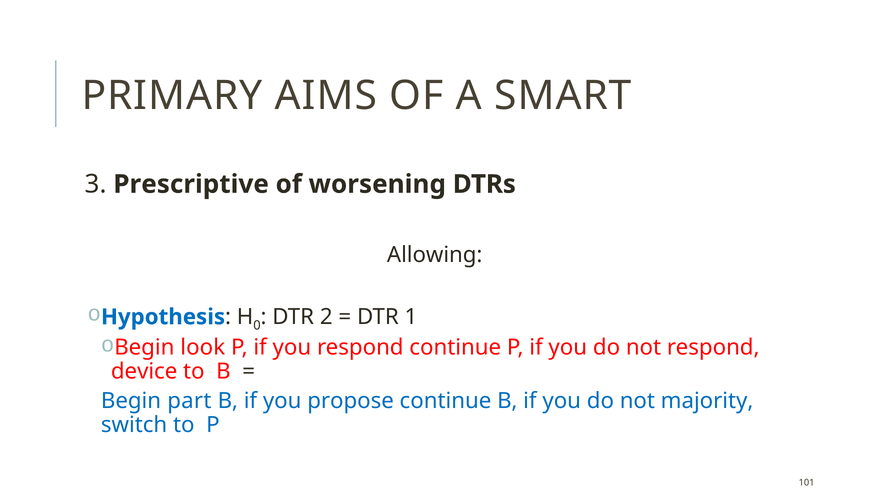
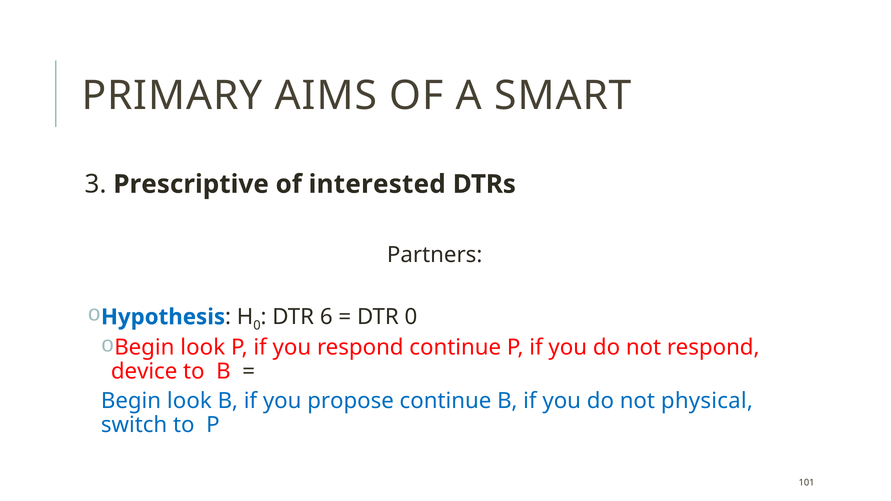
worsening: worsening -> interested (377, 184)
Allowing: Allowing -> Partners (435, 255)
2: 2 -> 6 (326, 317)
DTR 1: 1 -> 0 (411, 317)
part: part -> look (189, 401)
majority: majority -> physical (707, 401)
